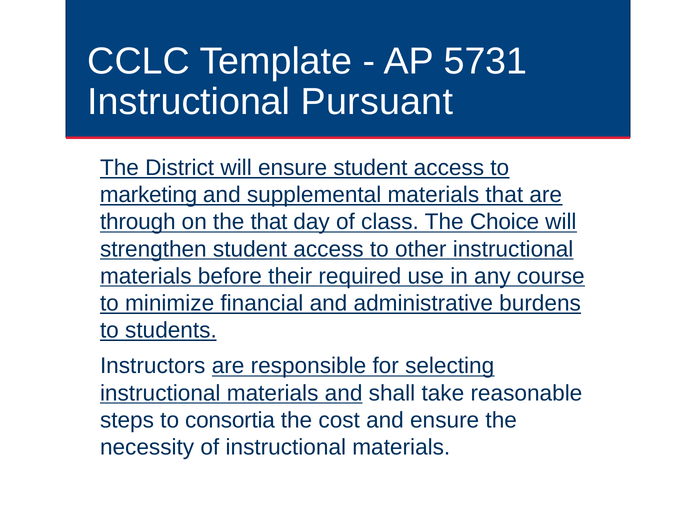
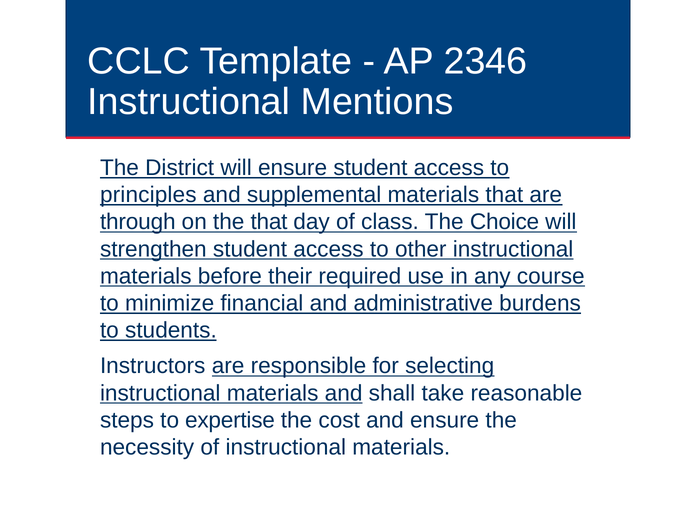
5731: 5731 -> 2346 (485, 61)
Pursuant: Pursuant -> Mentions (377, 102)
marketing: marketing -> principles (148, 195)
consortia: consortia -> expertise (230, 421)
